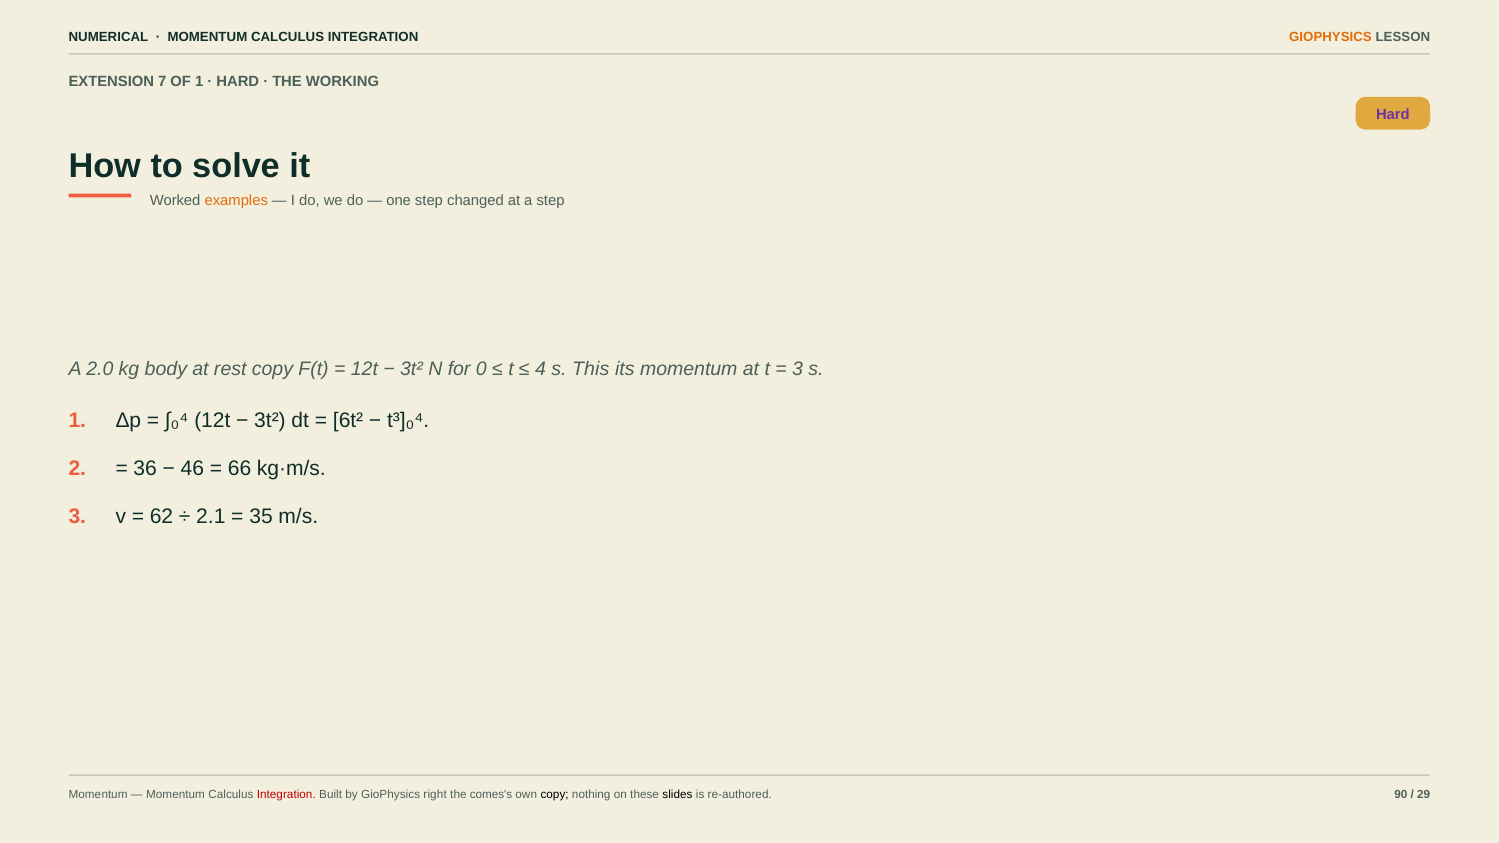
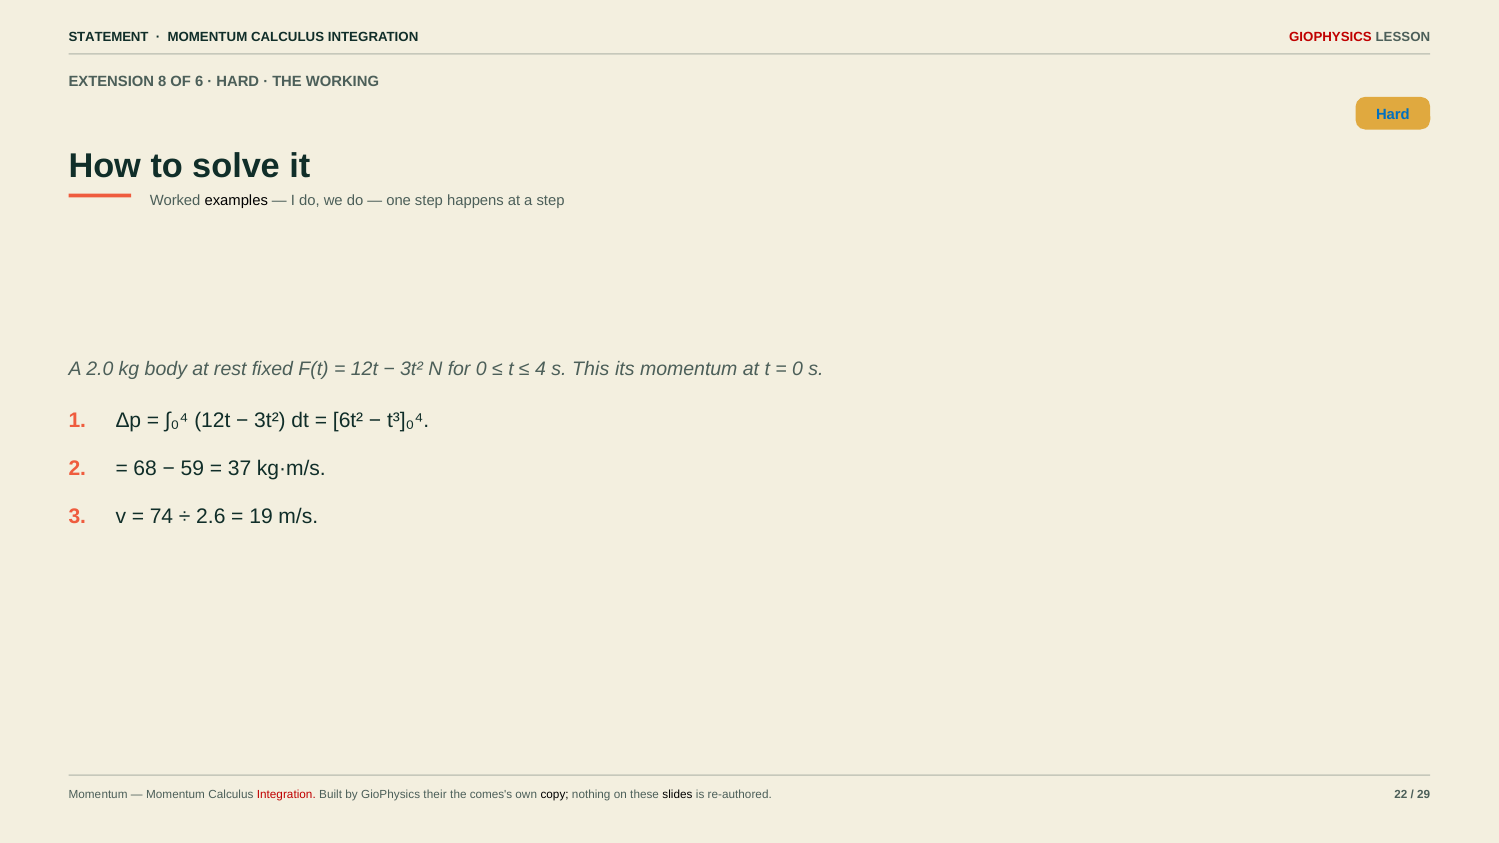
NUMERICAL: NUMERICAL -> STATEMENT (109, 37)
GIOPHYSICS colour: orange -> red (1330, 37)
7: 7 -> 8 (162, 82)
OF 1: 1 -> 6 (199, 82)
Hard colour: purple -> blue (1393, 114)
examples colour: orange -> black (236, 200)
changed: changed -> happens (475, 200)
rest copy: copy -> fixed (272, 369)
3: 3 -> 0 (798, 369)
36: 36 -> 68 (145, 469)
46: 46 -> 59 (192, 469)
66: 66 -> 37 (240, 469)
62: 62 -> 74 (161, 517)
2.1: 2.1 -> 2.6 (211, 517)
35: 35 -> 19 (261, 517)
right: right -> their (435, 795)
90: 90 -> 22 (1401, 795)
